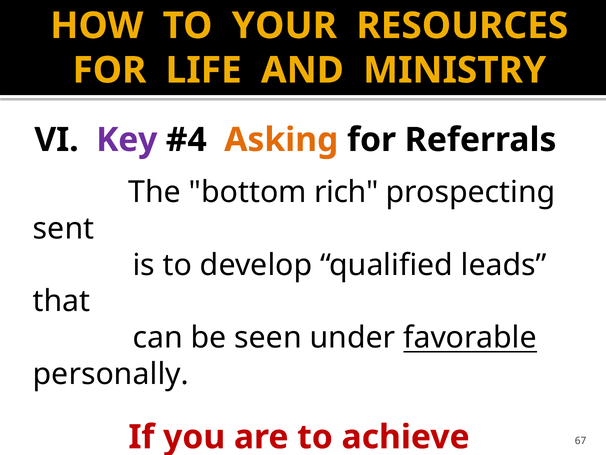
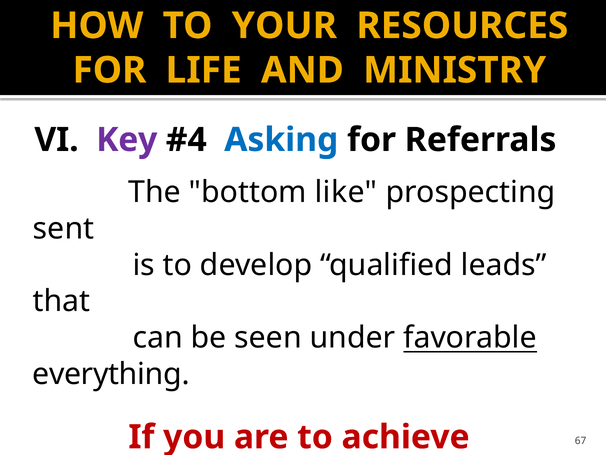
Asking colour: orange -> blue (281, 140)
rich: rich -> like (346, 192)
personally: personally -> everything (111, 374)
